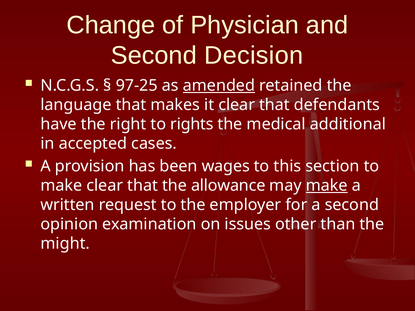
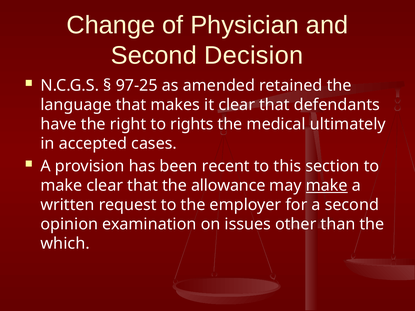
amended underline: present -> none (219, 86)
additional: additional -> ultimately (348, 124)
wages: wages -> recent (226, 166)
might: might -> which (65, 244)
